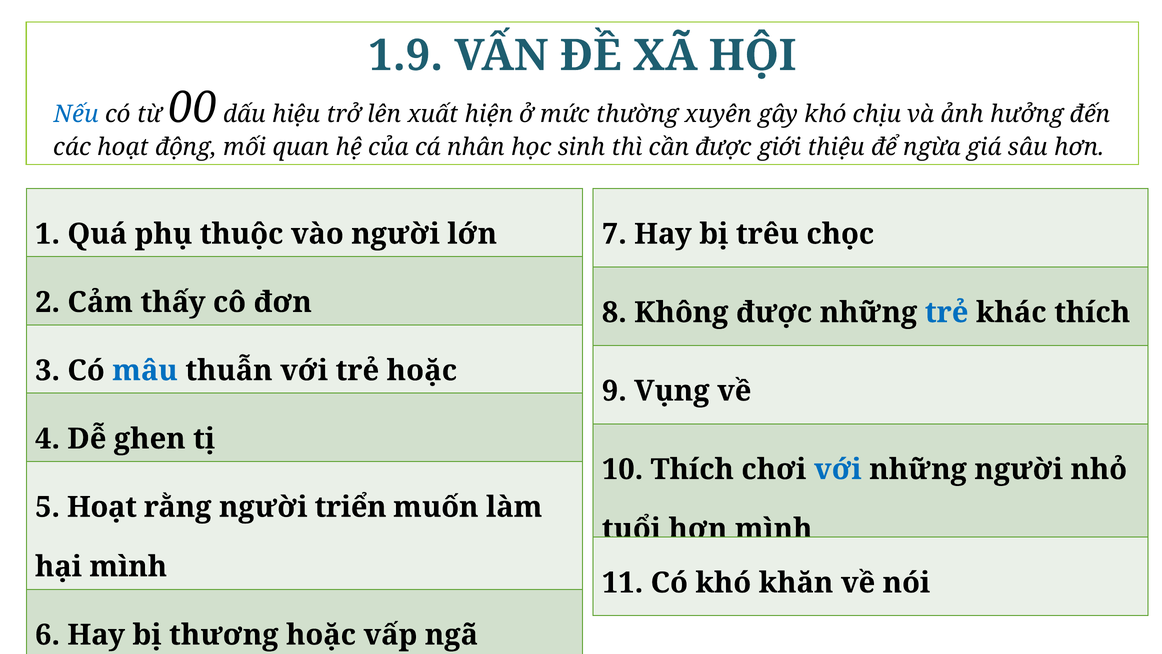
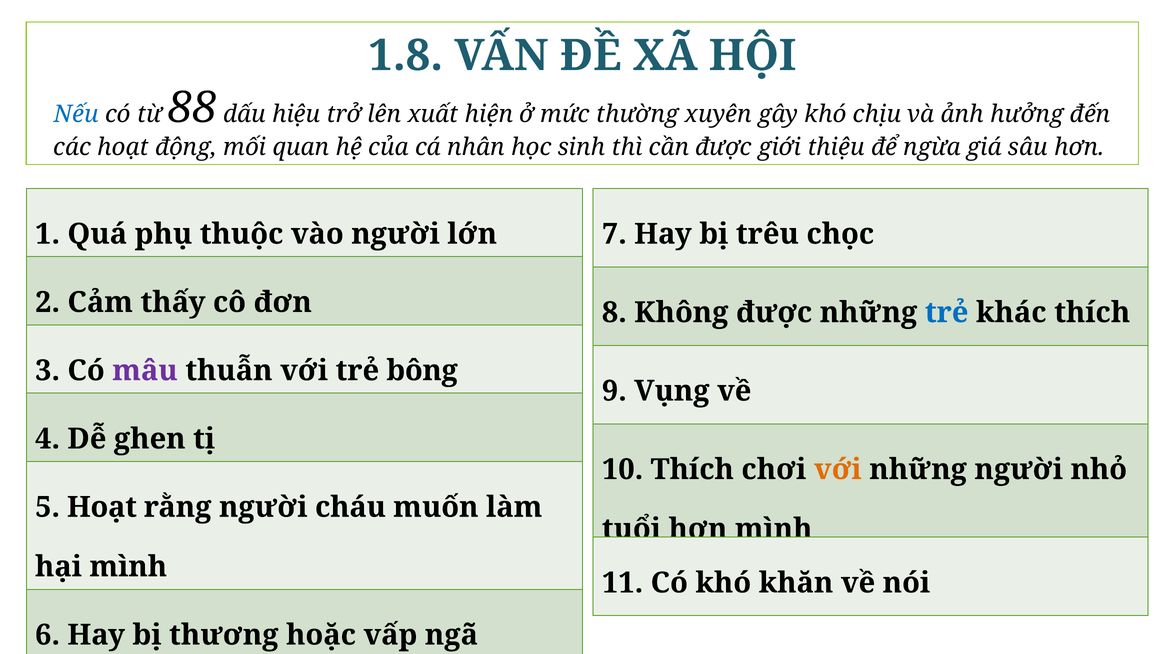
1.9: 1.9 -> 1.8 (406, 56)
00: 00 -> 88 (193, 108)
mâu colour: blue -> purple (145, 370)
trẻ hoặc: hoặc -> bông (422, 370)
với colour: blue -> orange (838, 469)
triển: triển -> cháu (351, 507)
